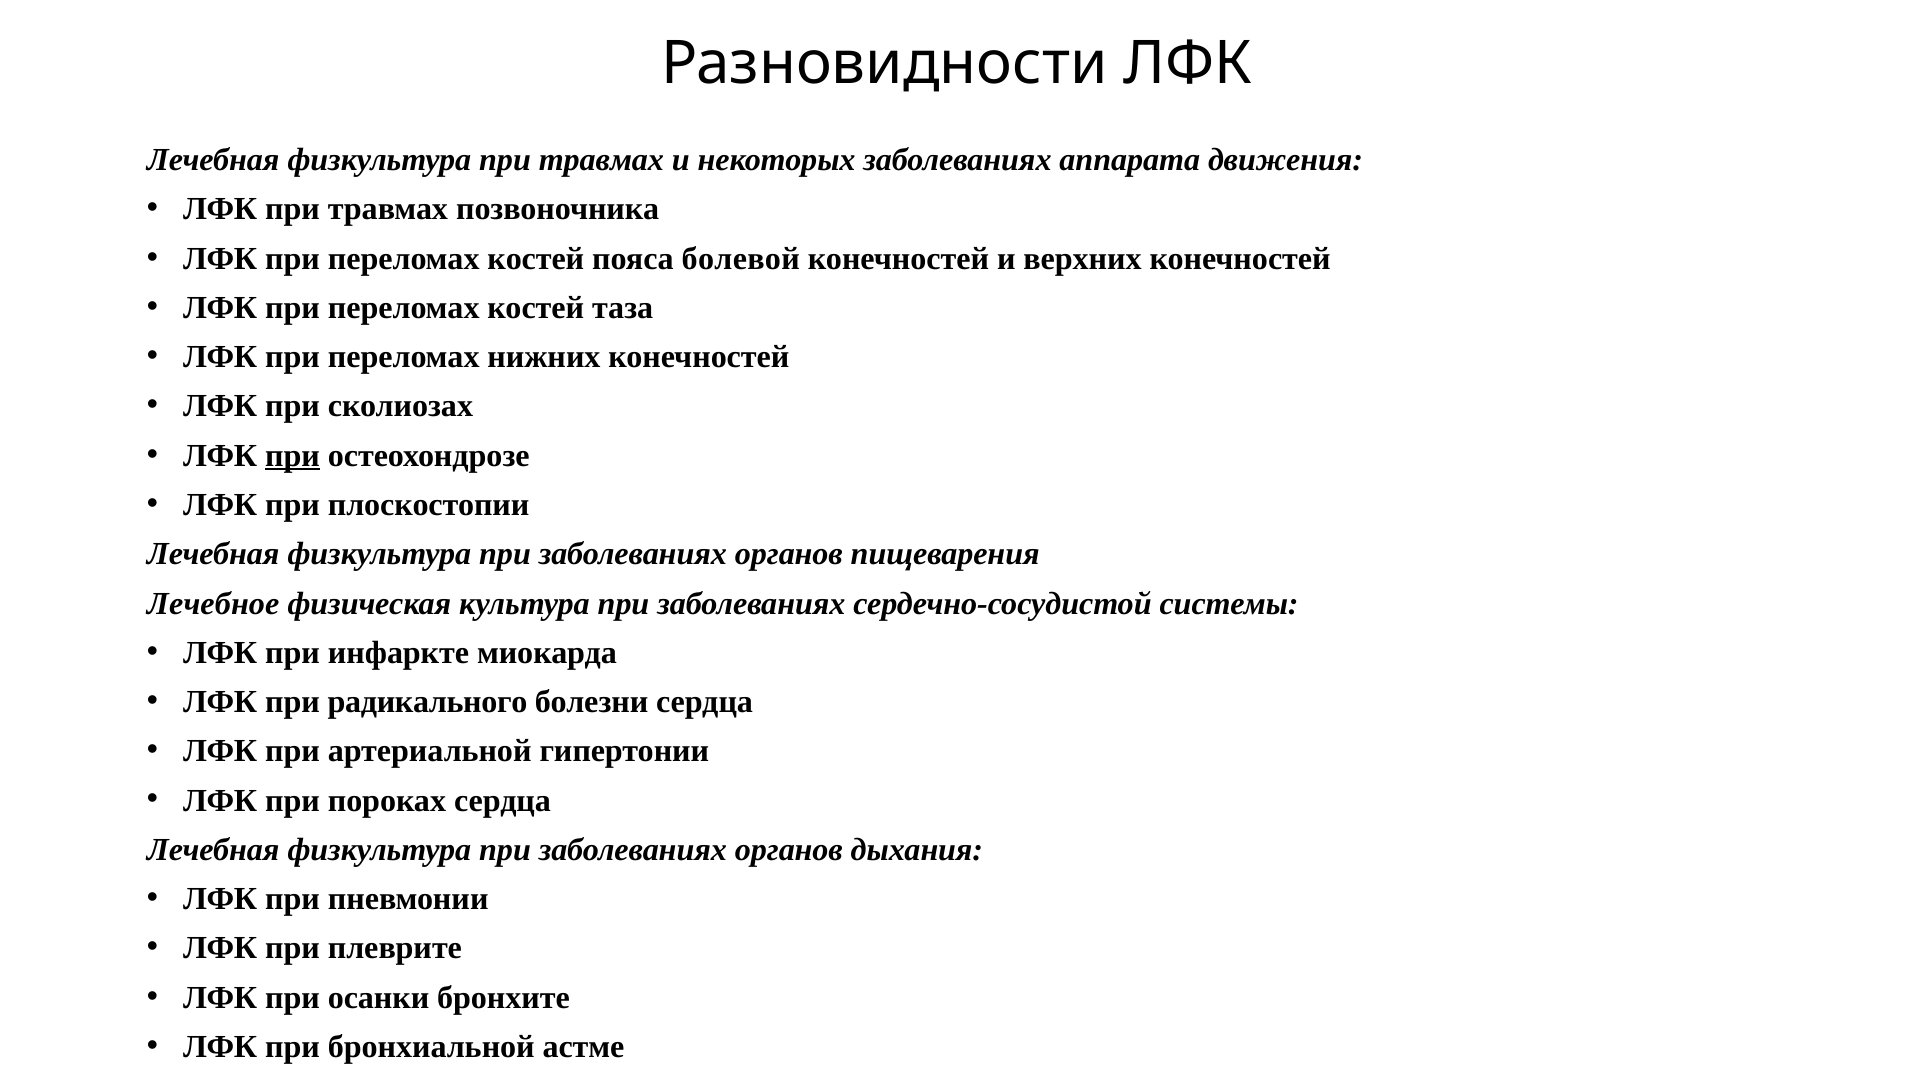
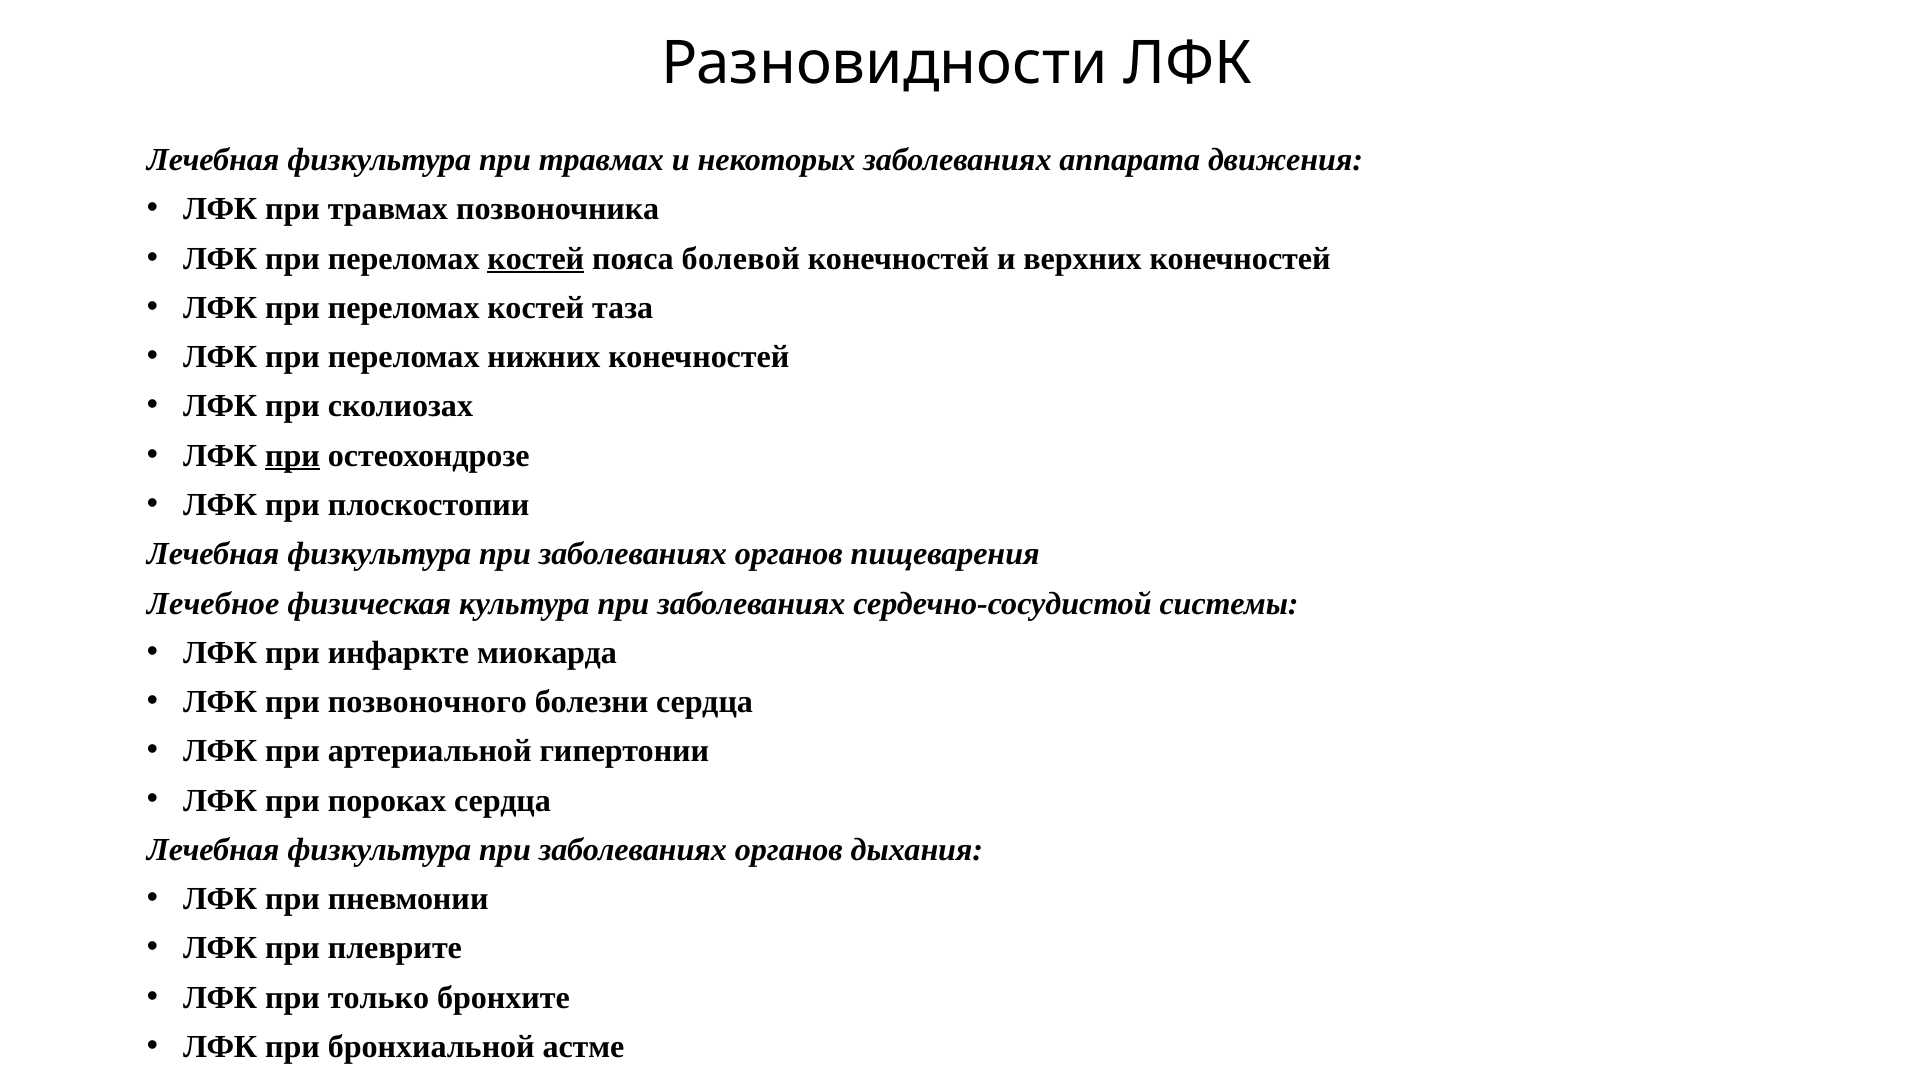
костей underline: none -> present (536, 258)
радикального: радикального -> позвоночного (427, 702)
осанки: осанки -> только (378, 997)
